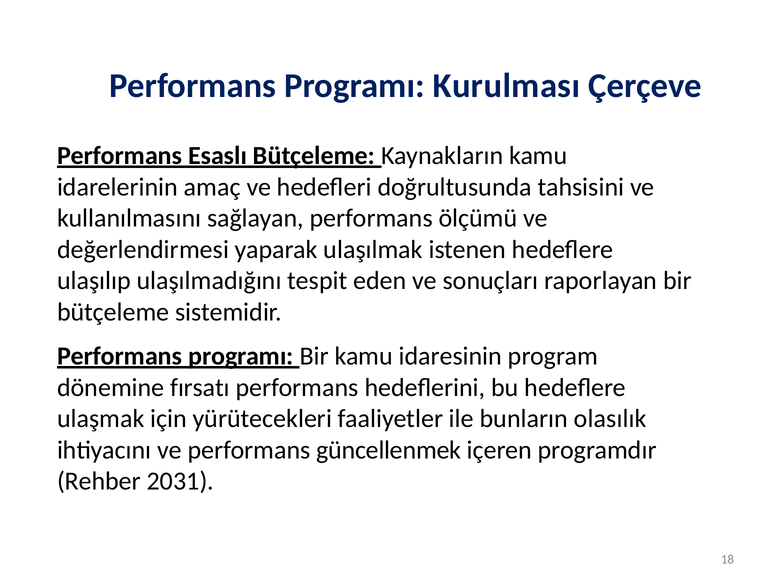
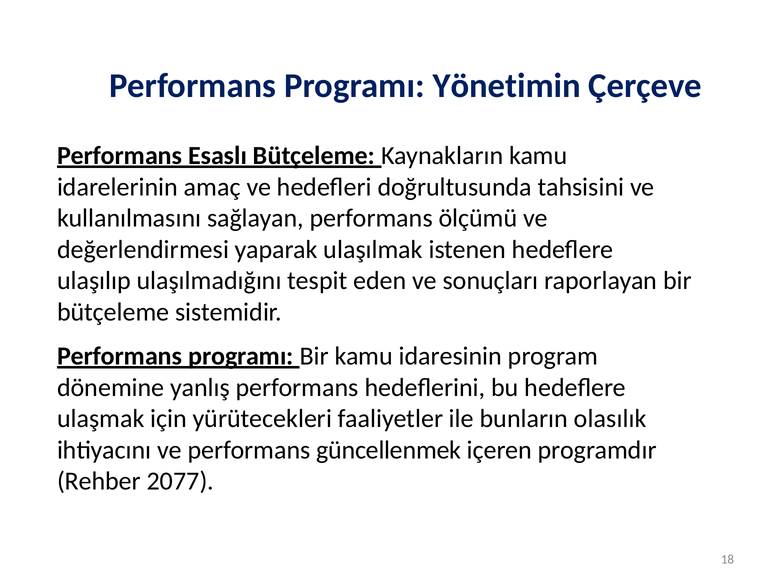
Kurulması: Kurulması -> Yönetimin (507, 86)
fırsatı: fırsatı -> yanlış (200, 387)
2031: 2031 -> 2077 (180, 481)
